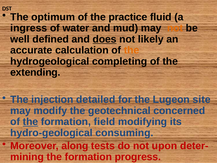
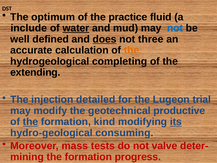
ingress: ingress -> include (29, 28)
water underline: none -> present (76, 28)
not colour: orange -> blue (175, 28)
likely: likely -> three (151, 39)
site: site -> trial (202, 99)
concerned: concerned -> productive (179, 111)
field: field -> kind (104, 122)
its underline: none -> present (176, 122)
along: along -> mass (75, 146)
upon: upon -> valve (165, 146)
